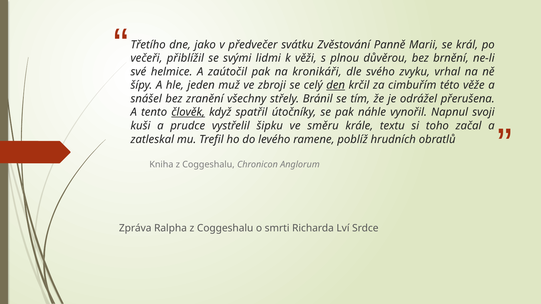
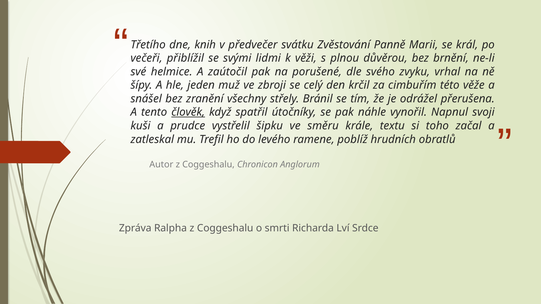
jako: jako -> knih (205, 45)
kronikáři: kronikáři -> porušené (317, 72)
den underline: present -> none (336, 85)
Kniha: Kniha -> Autor (161, 165)
